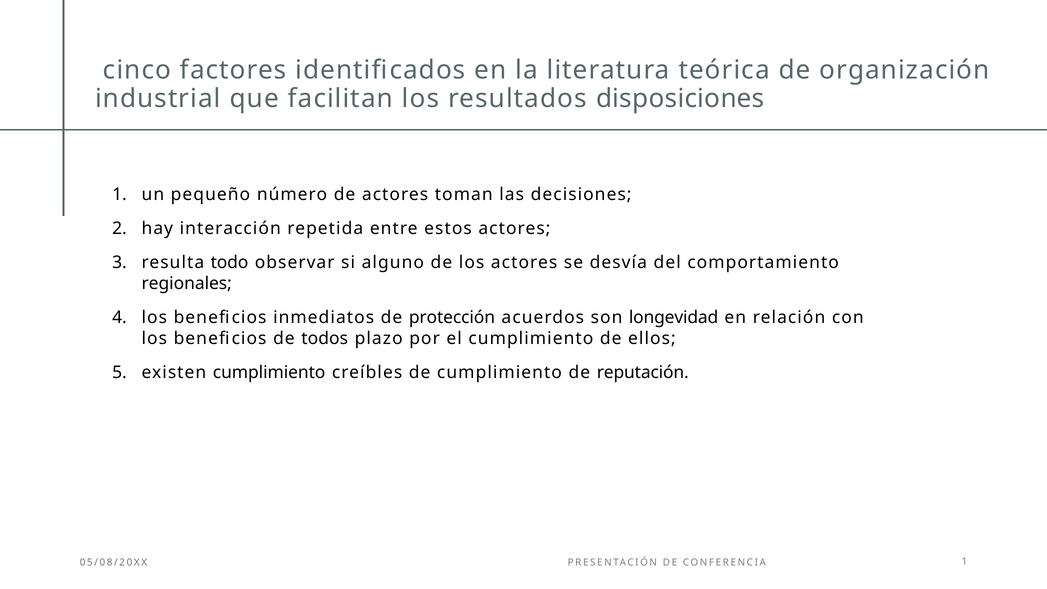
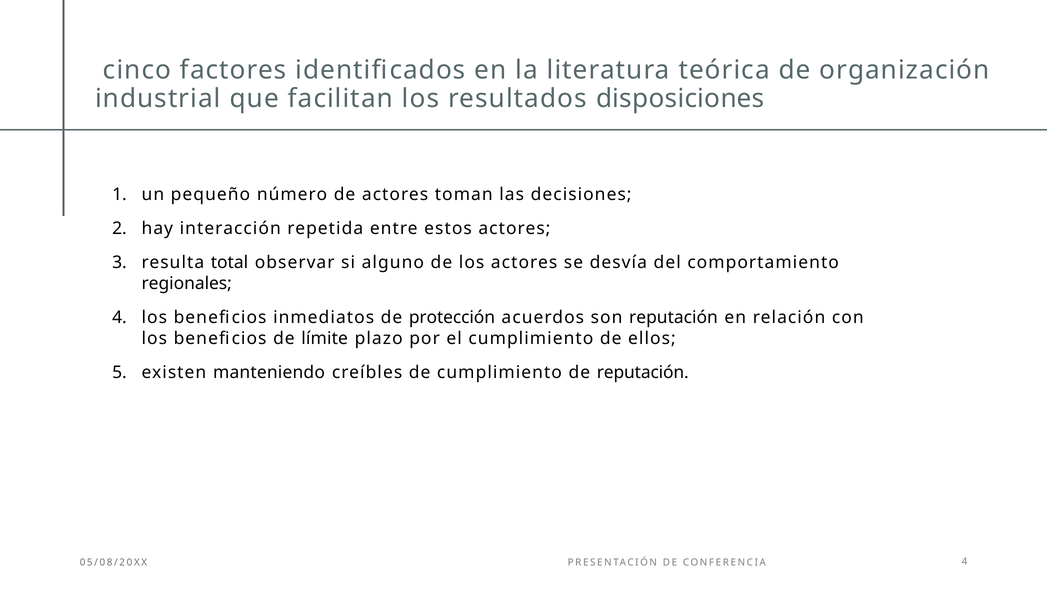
todo: todo -> total (229, 263)
son longevidad: longevidad -> reputación (674, 318)
todos: todos -> límite (325, 338)
existen cumplimiento: cumplimiento -> manteniendo (269, 372)
CONFERENCIA 1: 1 -> 4 (964, 561)
